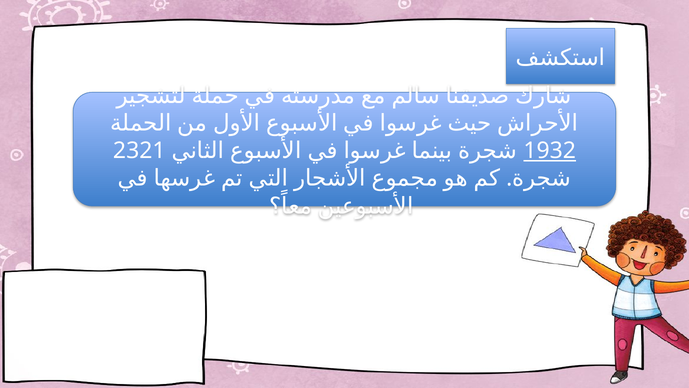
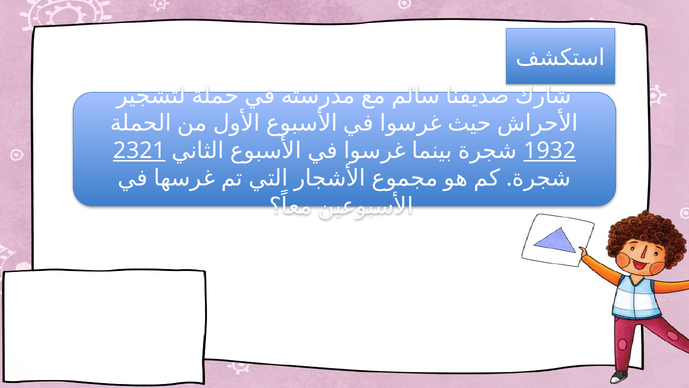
2321 underline: none -> present (139, 151)
